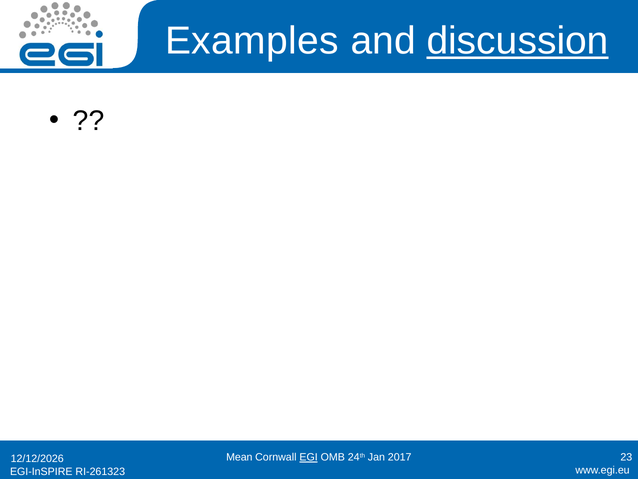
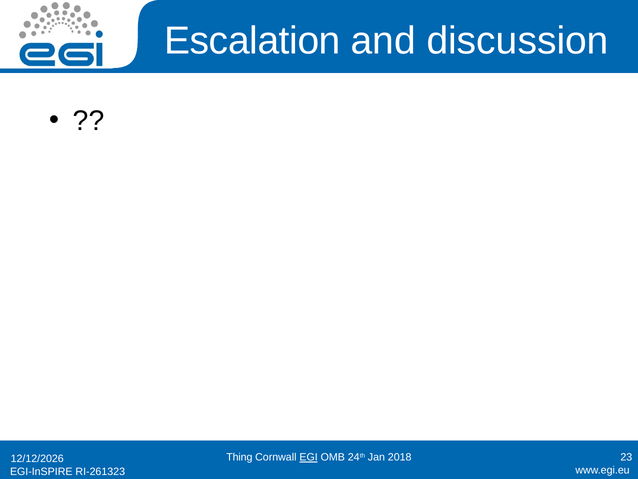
Examples: Examples -> Escalation (252, 41)
discussion underline: present -> none (518, 41)
Mean: Mean -> Thing (239, 457)
2017: 2017 -> 2018 (400, 457)
